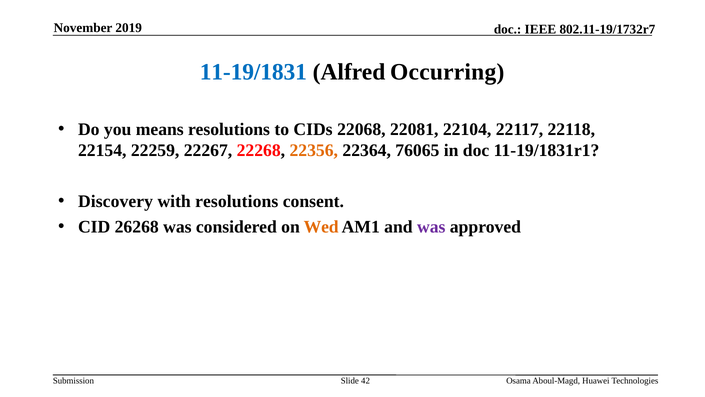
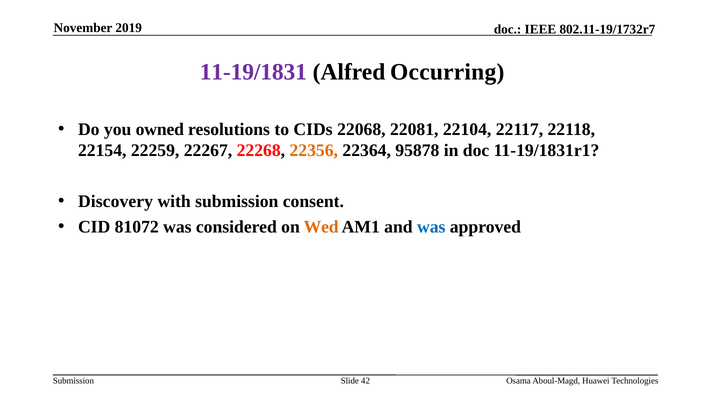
11-19/1831 colour: blue -> purple (253, 72)
means: means -> owned (160, 129)
76065: 76065 -> 95878 (417, 150)
with resolutions: resolutions -> submission (237, 201)
26268: 26268 -> 81072 (137, 227)
was colour: purple -> blue (431, 227)
